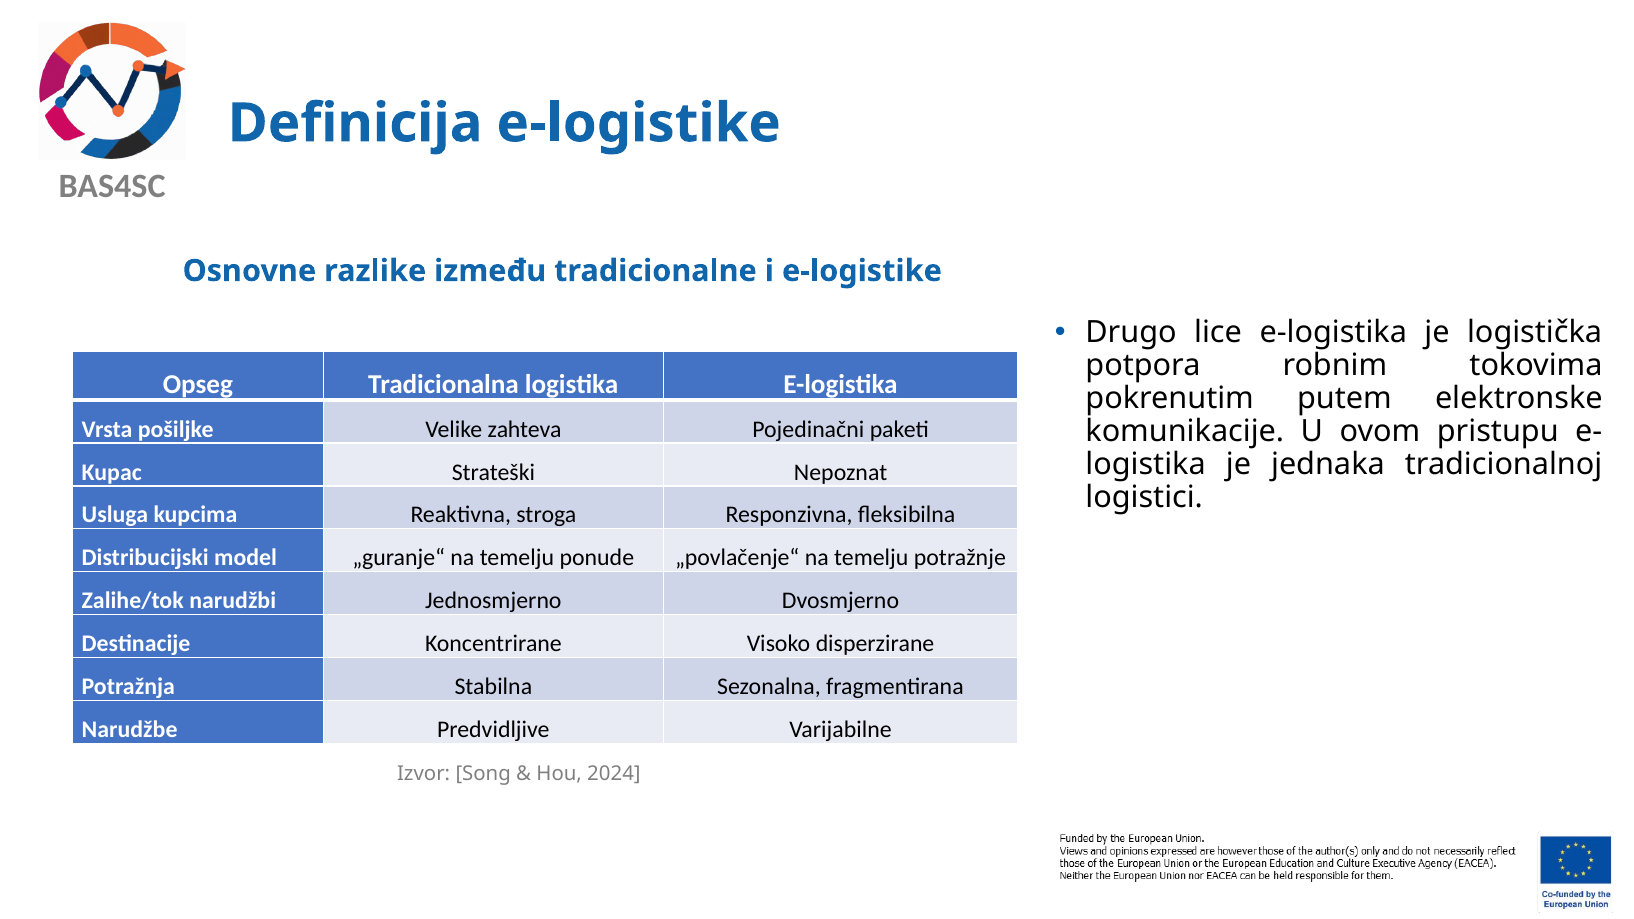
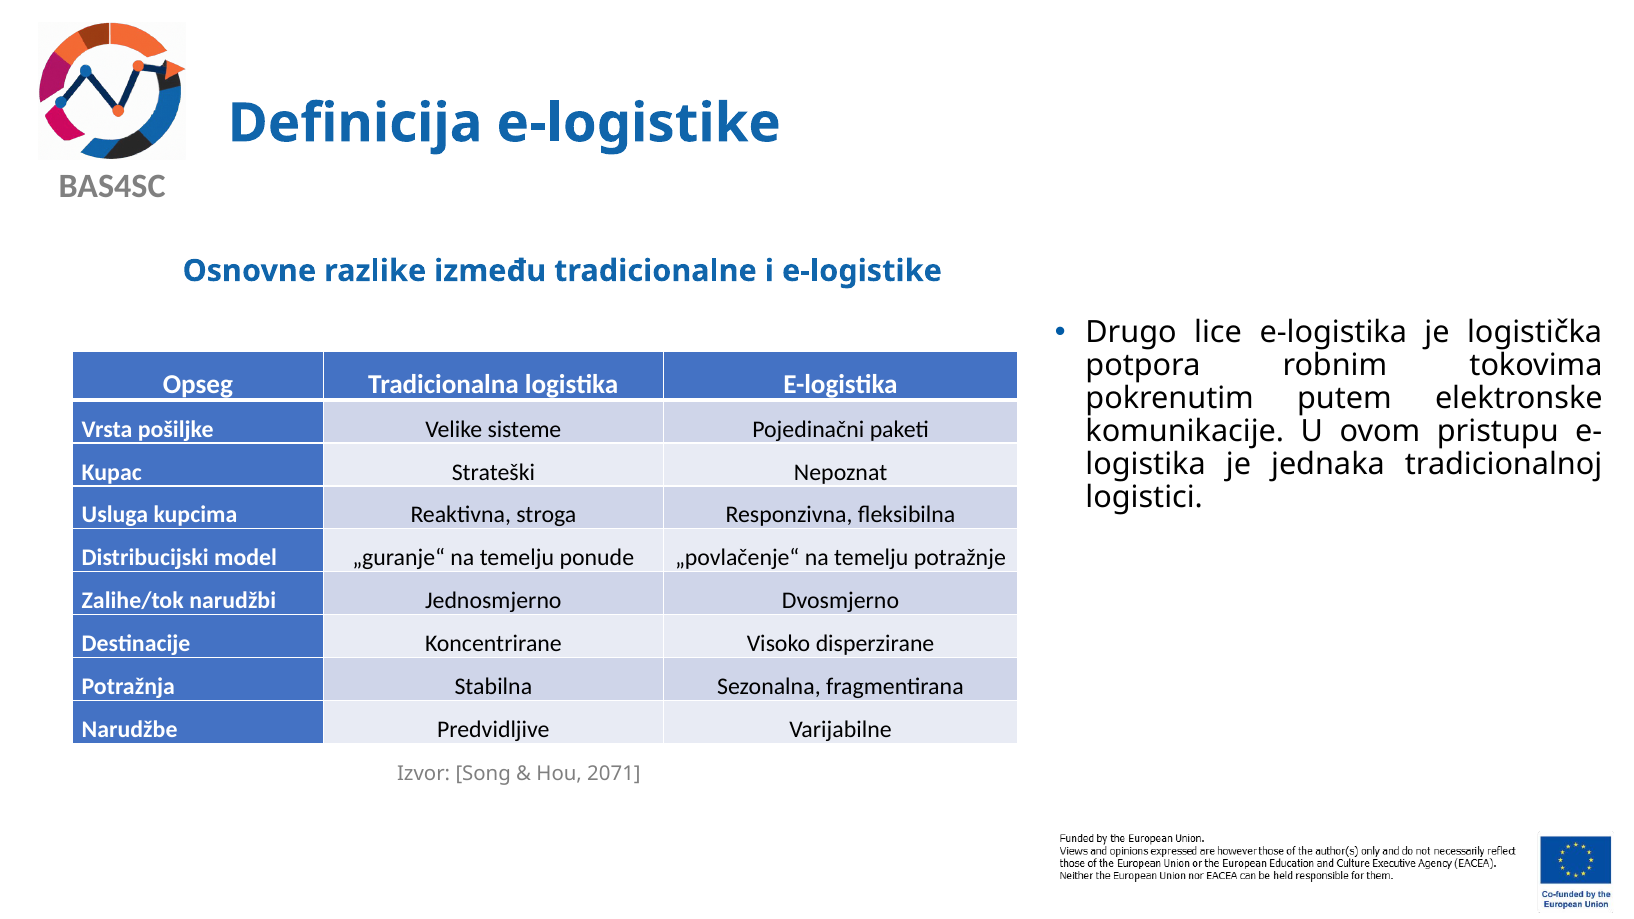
zahteva: zahteva -> sisteme (525, 429)
2024: 2024 -> 2071 (614, 774)
